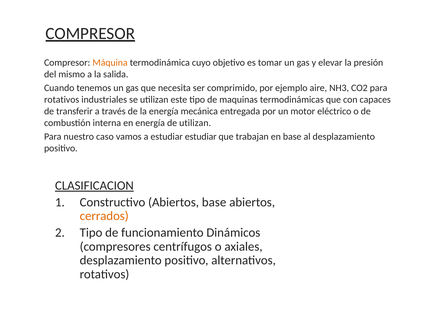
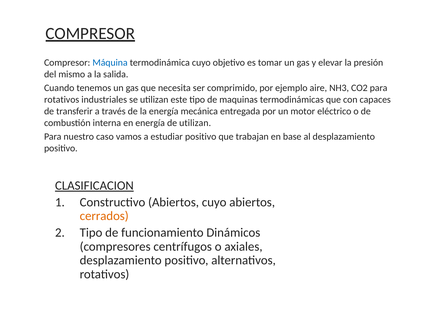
Máquina colour: orange -> blue (110, 63)
estudiar estudiar: estudiar -> positivo (201, 137)
Abiertos base: base -> cuyo (214, 202)
